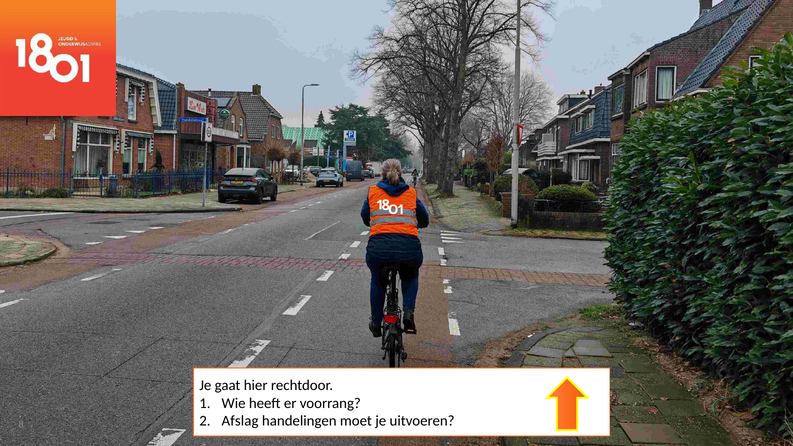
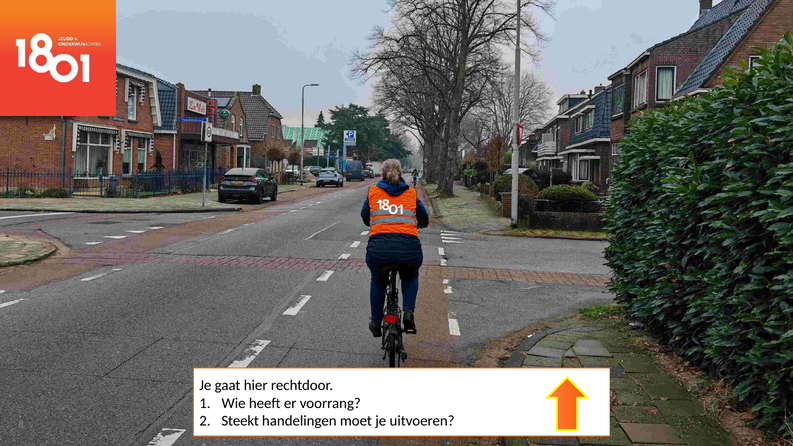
Afslag: Afslag -> Steekt (240, 421)
